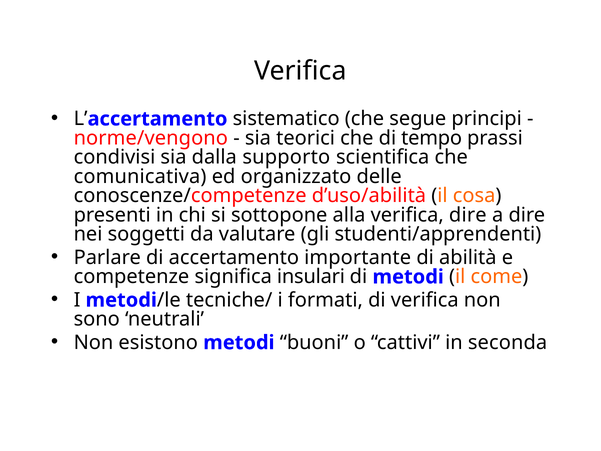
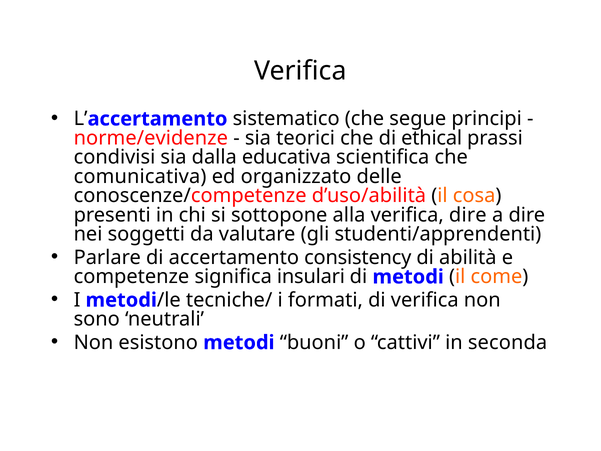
norme/vengono: norme/vengono -> norme/evidenze (151, 138)
tempo: tempo -> ethical (432, 138)
supporto: supporto -> educativa (287, 157)
importante: importante -> consistency (358, 257)
